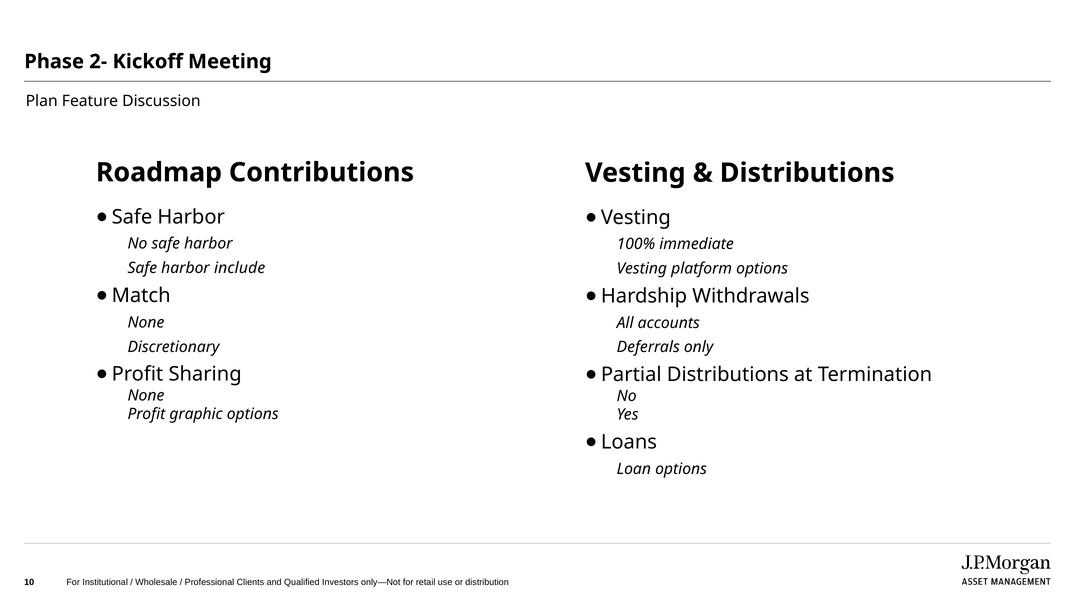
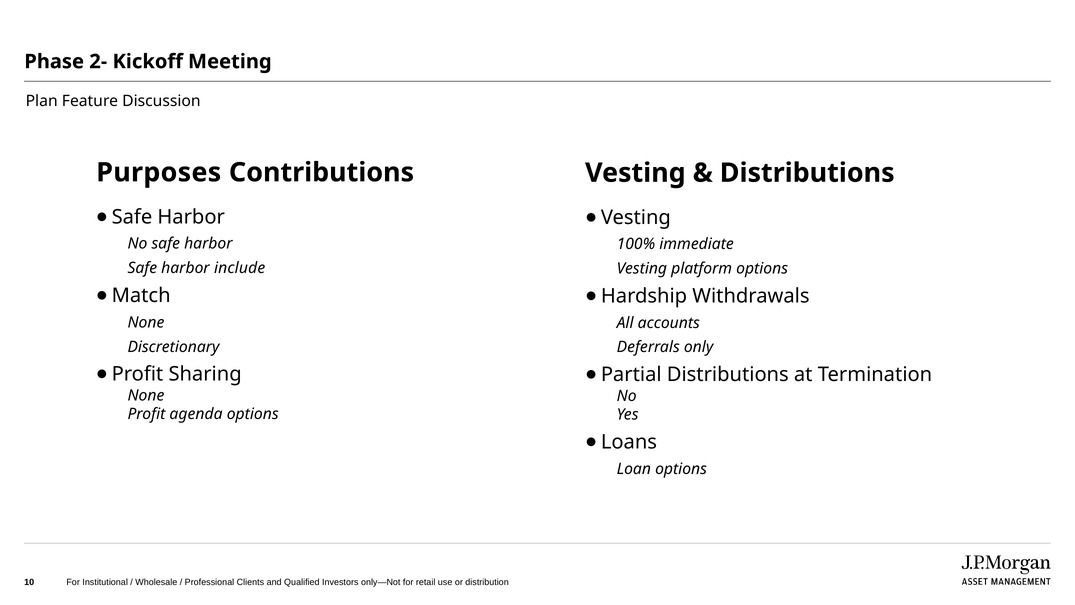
Roadmap: Roadmap -> Purposes (159, 172)
graphic: graphic -> agenda (196, 414)
